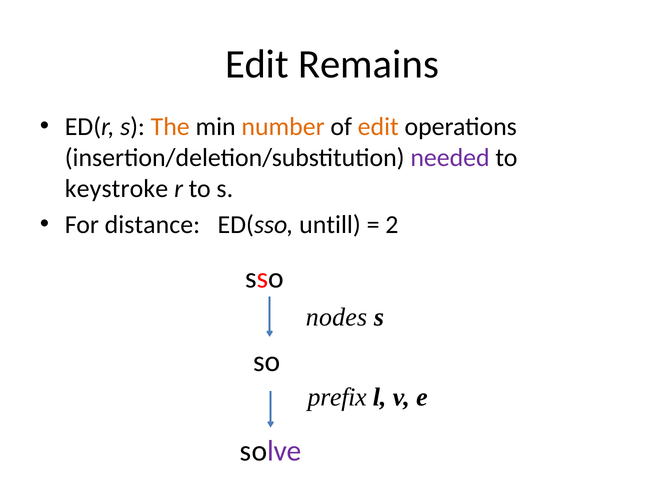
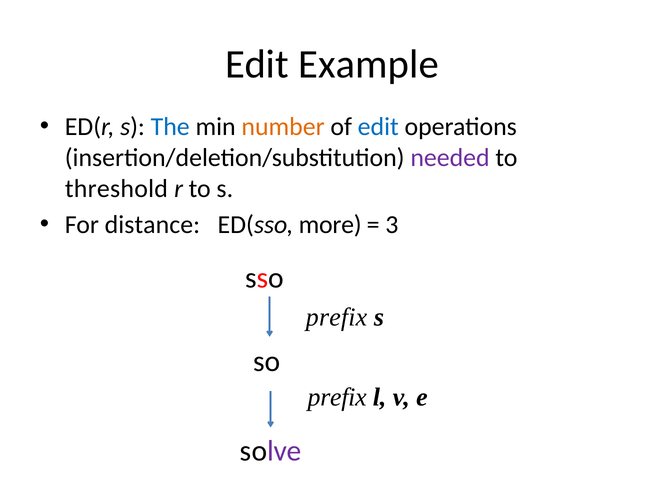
Remains: Remains -> Example (369, 64)
The colour: orange -> blue (170, 127)
edit colour: orange -> blue (378, 127)
keystroke: keystroke -> threshold (116, 188)
untill: untill -> more (330, 225)
2: 2 -> 3 (392, 225)
nodes: nodes -> prefix (337, 317)
